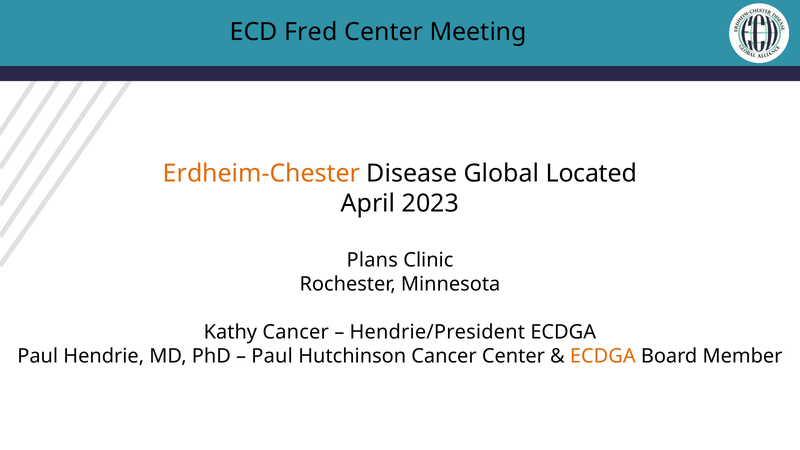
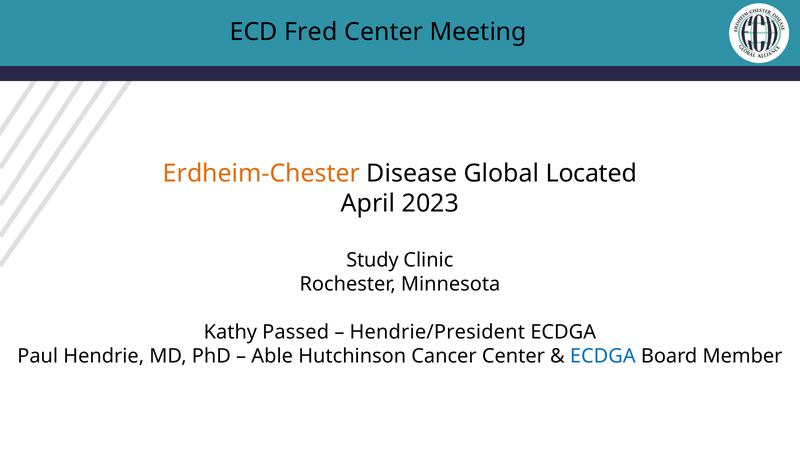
Plans: Plans -> Study (372, 260)
Kathy Cancer: Cancer -> Passed (296, 332)
Paul: Paul -> Able (272, 356)
ECDGA colour: orange -> blue (603, 356)
